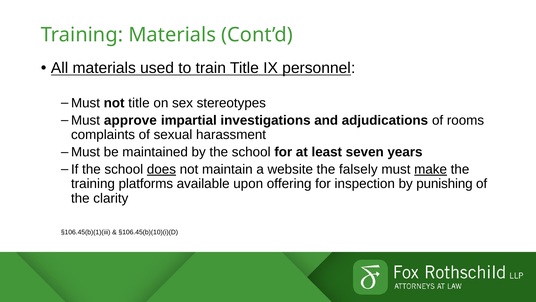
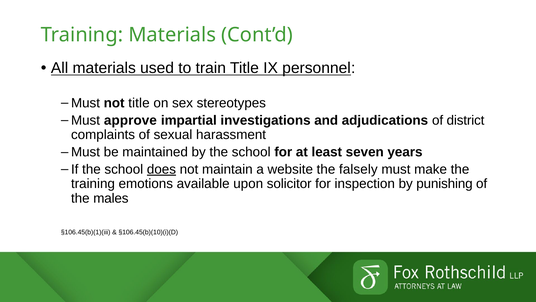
rooms: rooms -> district (466, 120)
make underline: present -> none (431, 169)
platforms: platforms -> emotions (146, 184)
offering: offering -> solicitor (289, 184)
clarity: clarity -> males (111, 198)
